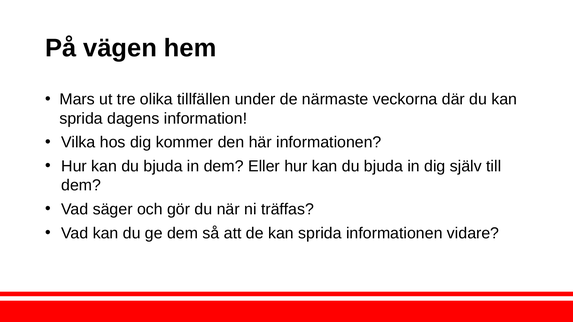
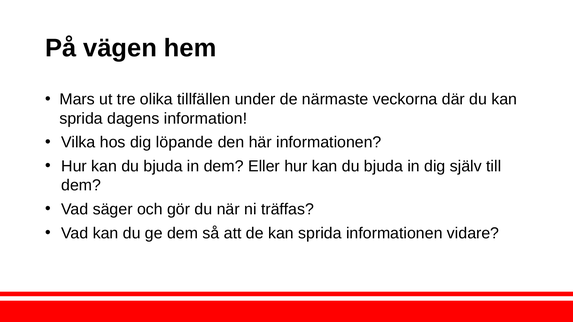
kommer: kommer -> löpande (184, 142)
